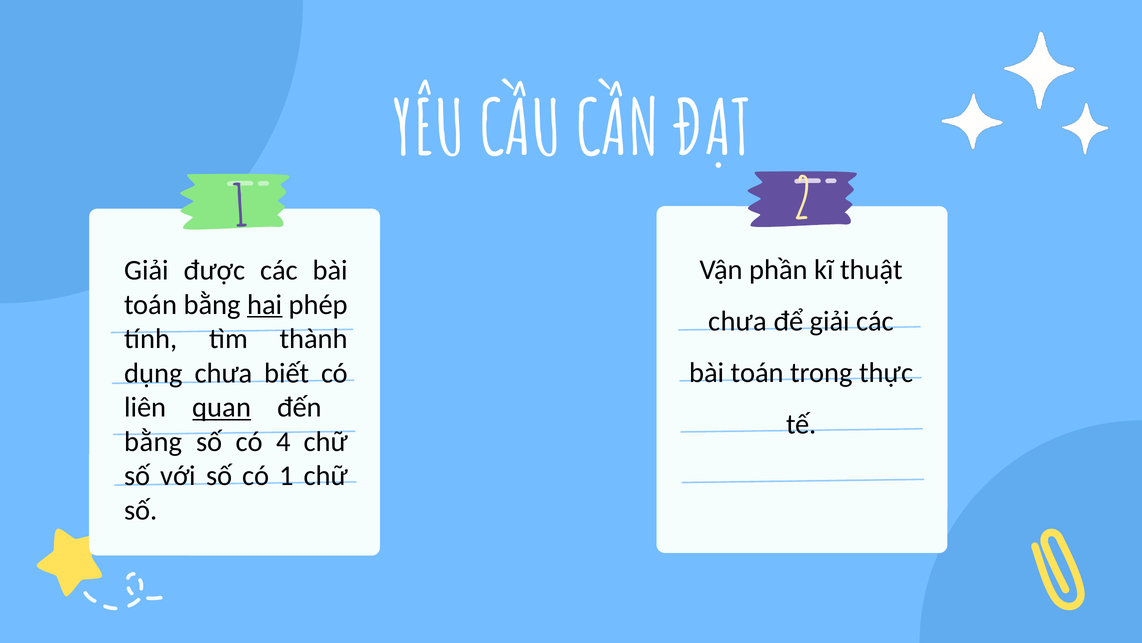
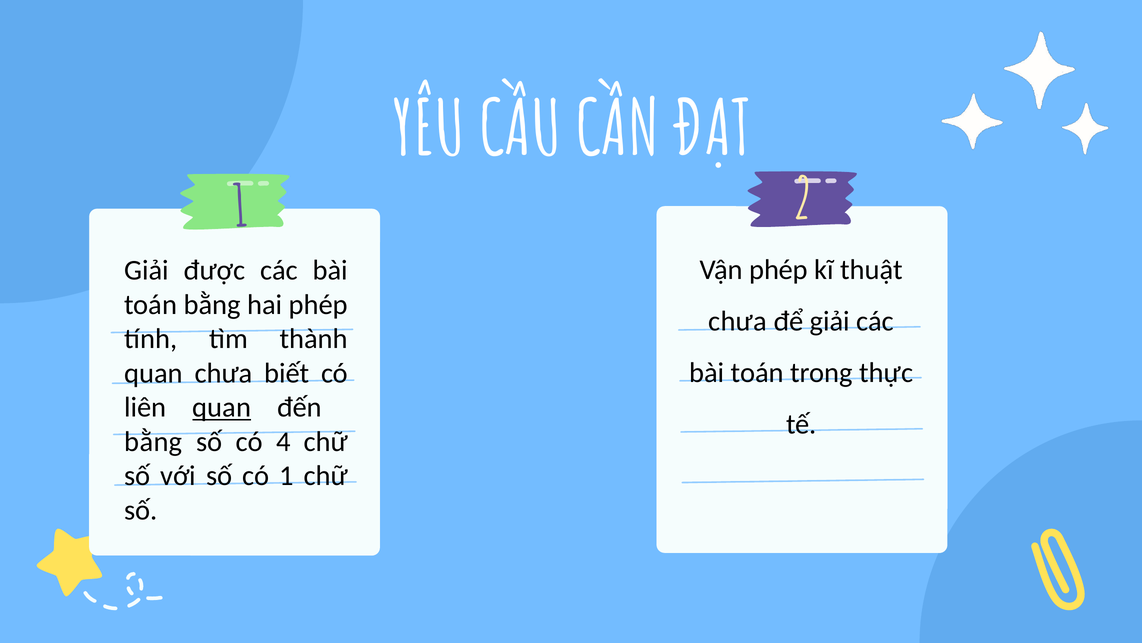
Vận phần: phần -> phép (779, 270)
hai underline: present -> none (265, 304)
dụng: dụng -> quan (154, 373)
